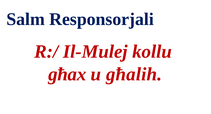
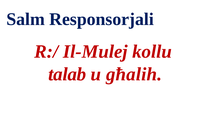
għax: għax -> talab (67, 74)
